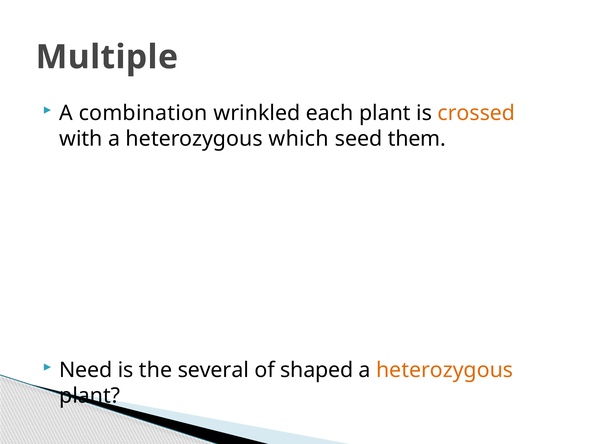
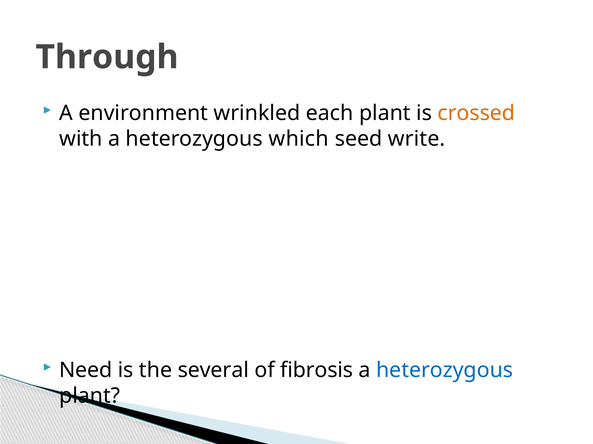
Multiple: Multiple -> Through (107, 57)
combination: combination -> environment (143, 113)
them: them -> write (417, 139)
shaped: shaped -> fibrosis (317, 371)
heterozygous colour: orange -> blue (445, 371)
